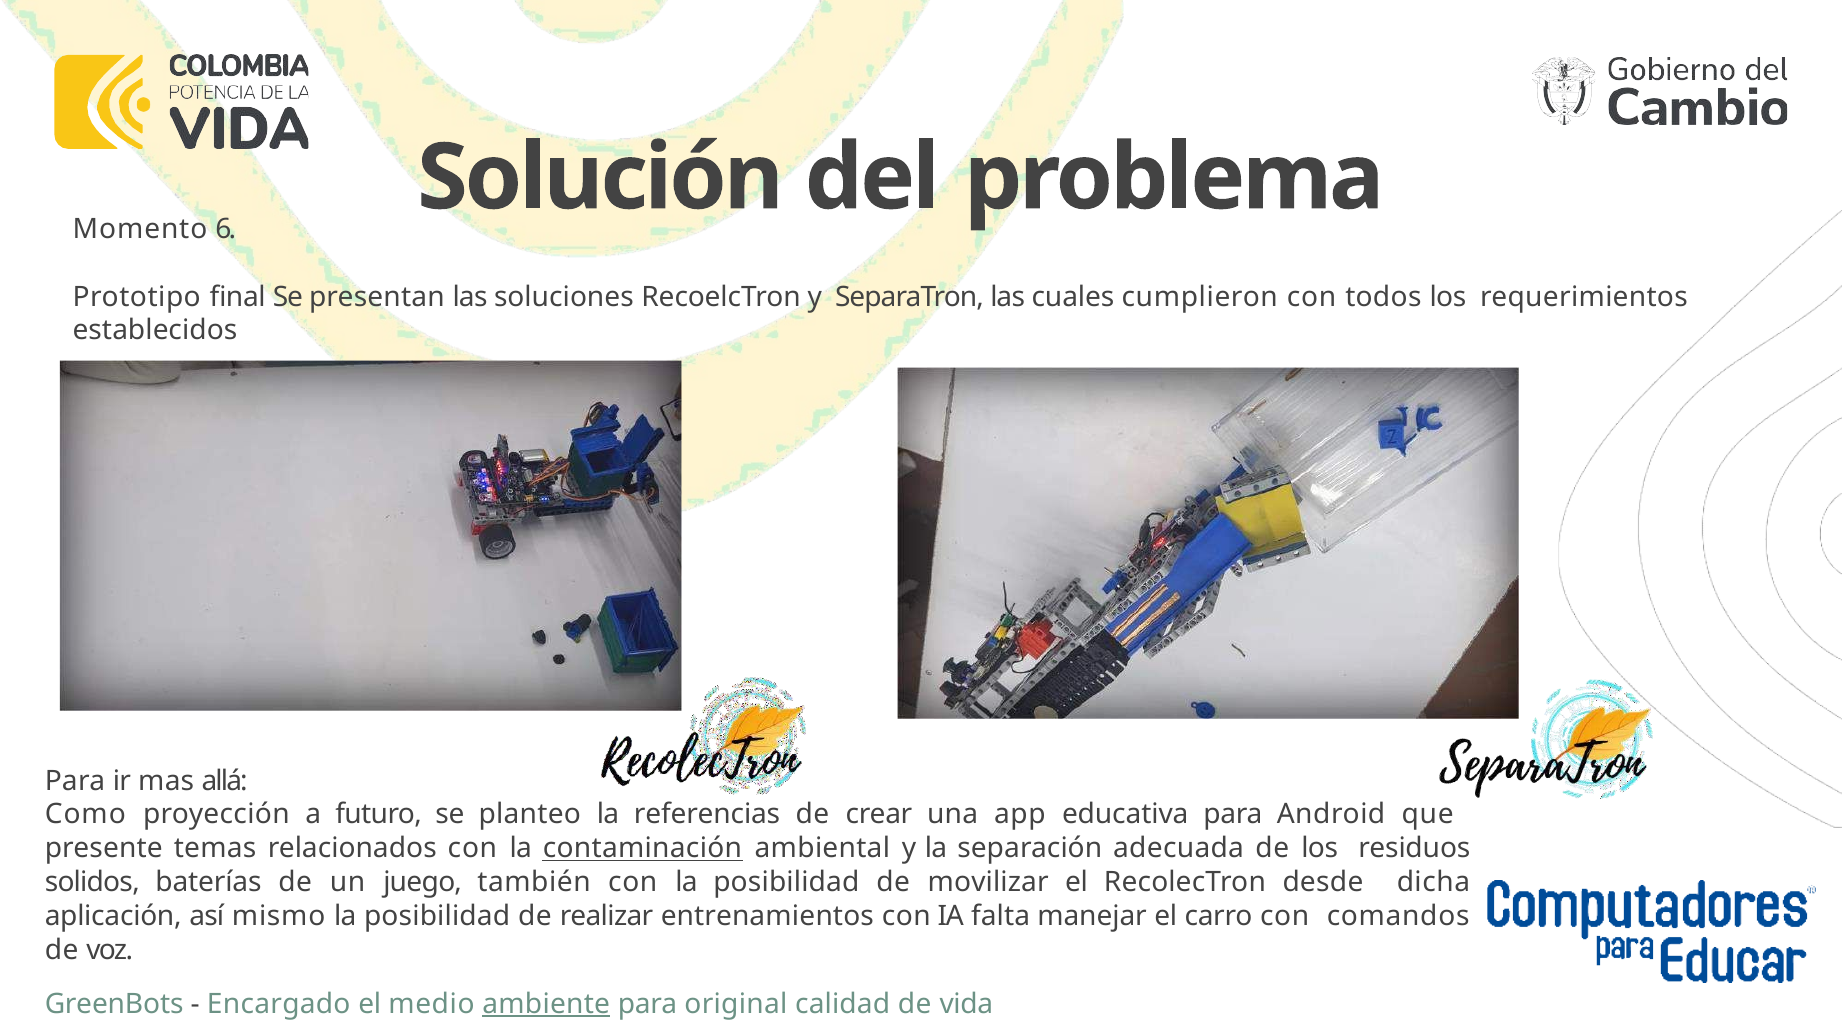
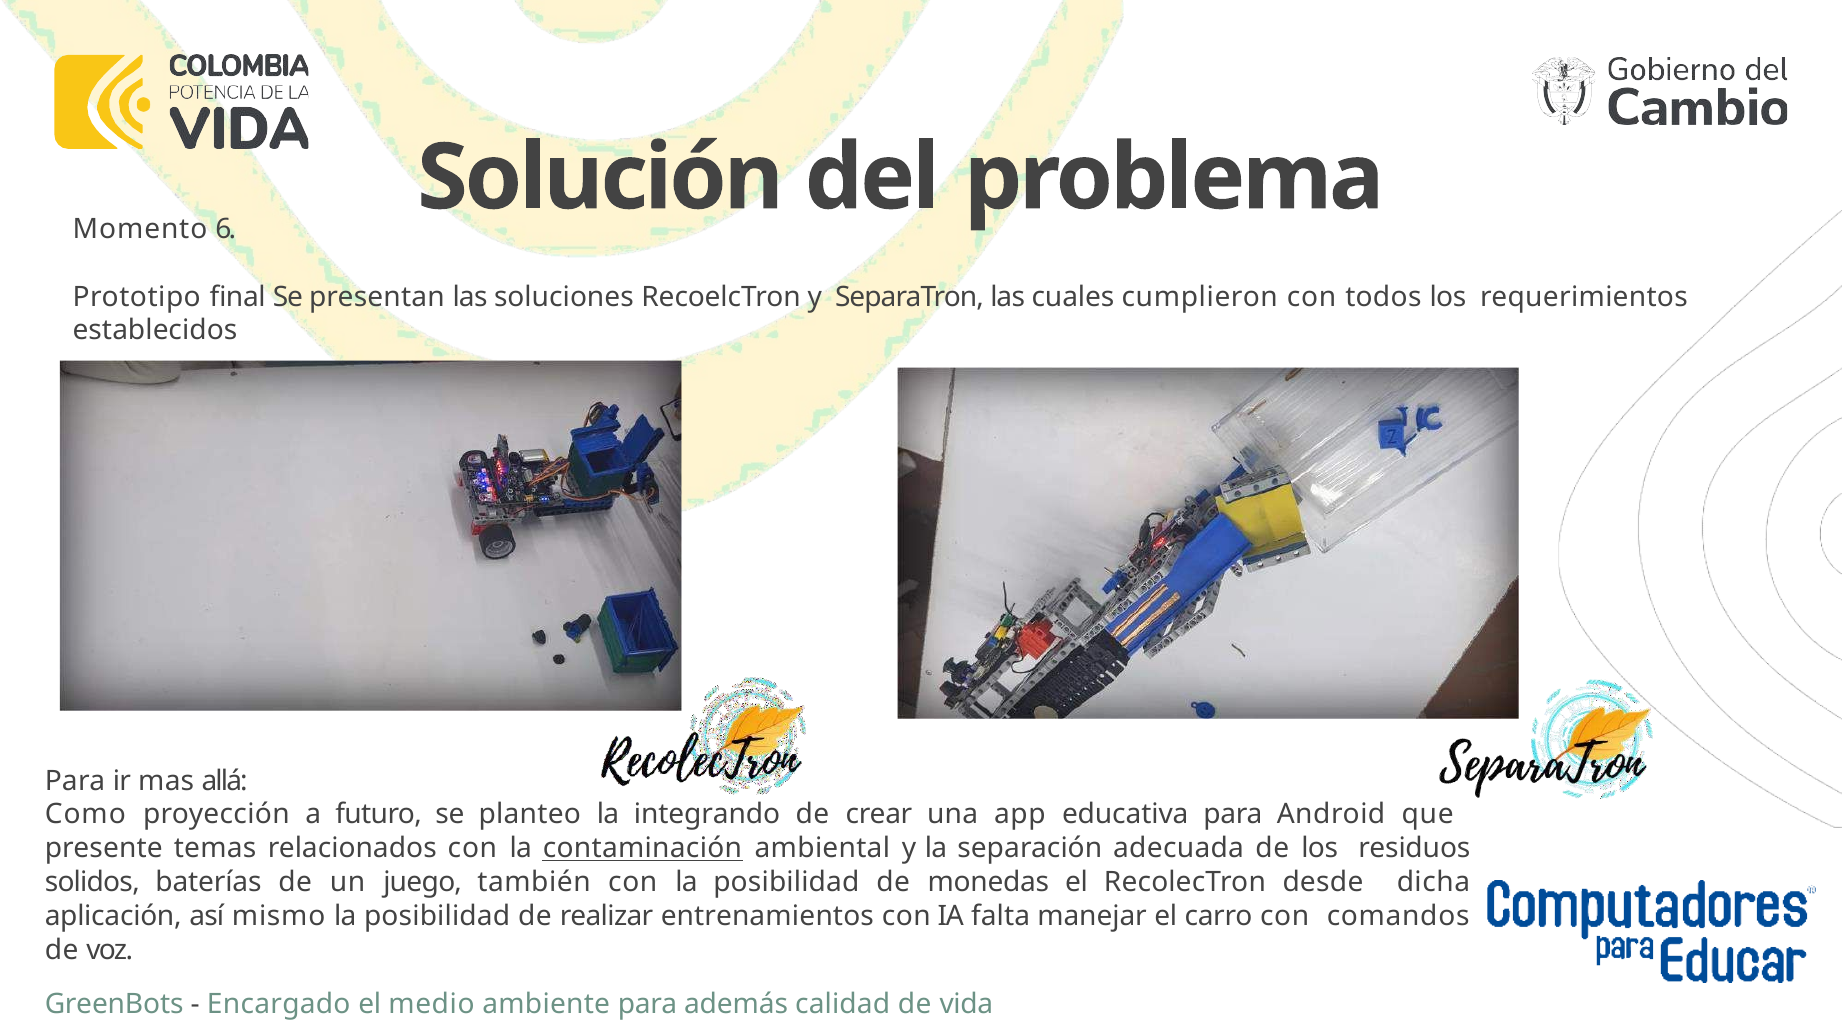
referencias: referencias -> integrando (707, 815)
movilizar: movilizar -> monedas (988, 882)
ambiente underline: present -> none (546, 1004)
original: original -> además (736, 1004)
